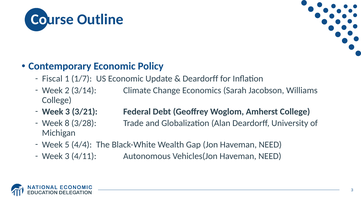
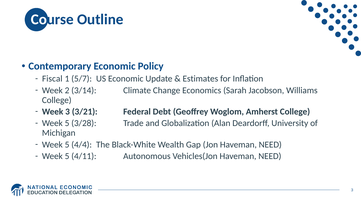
1/7: 1/7 -> 5/7 (82, 79)
Deardorff: Deardorff -> Estimates (200, 79)
8: 8 -> 5 (67, 123)
3: 3 -> 5 (67, 156)
